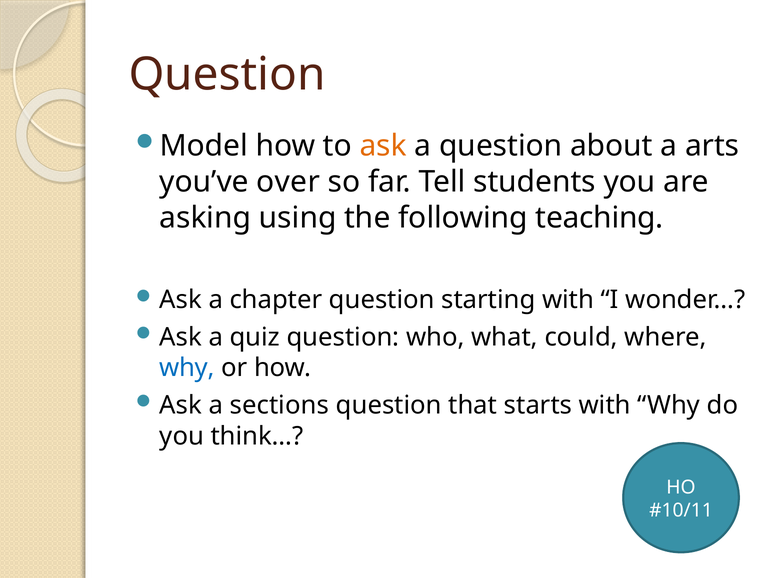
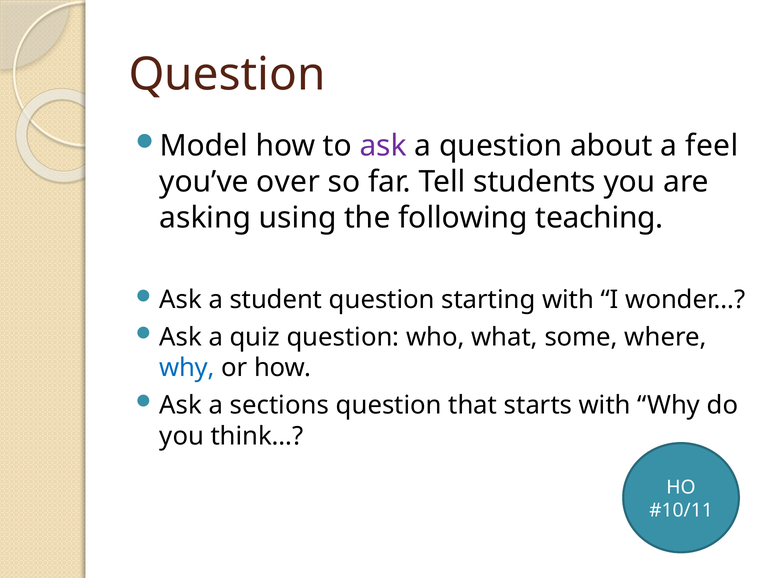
ask colour: orange -> purple (383, 146)
arts: arts -> feel (712, 146)
chapter: chapter -> student (276, 300)
could: could -> some (581, 337)
